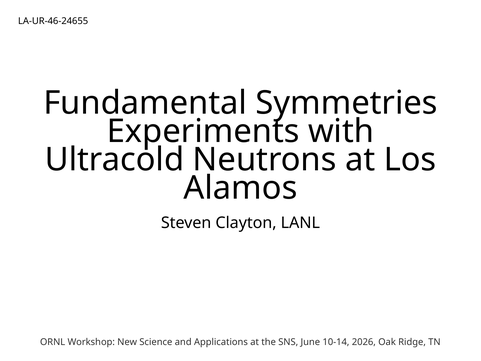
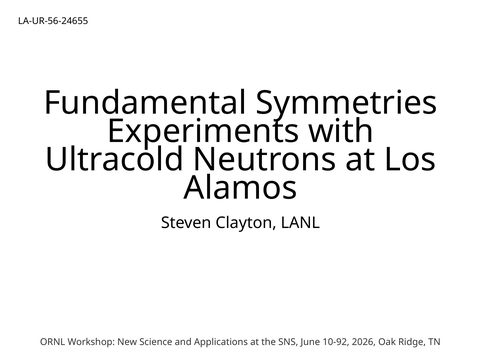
LA-UR-46-24655: LA-UR-46-24655 -> LA-UR-56-24655 (53, 21)
10-14: 10-14 -> 10-92 (336, 342)
